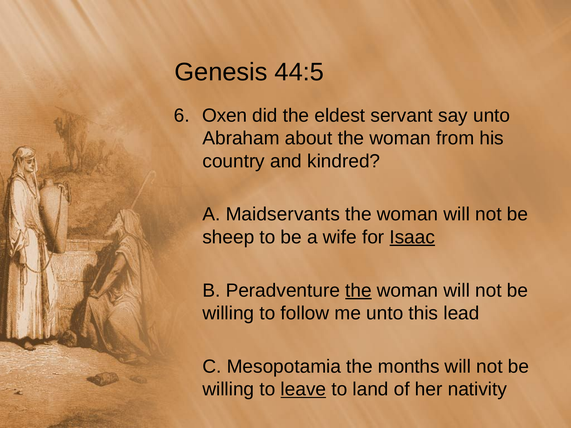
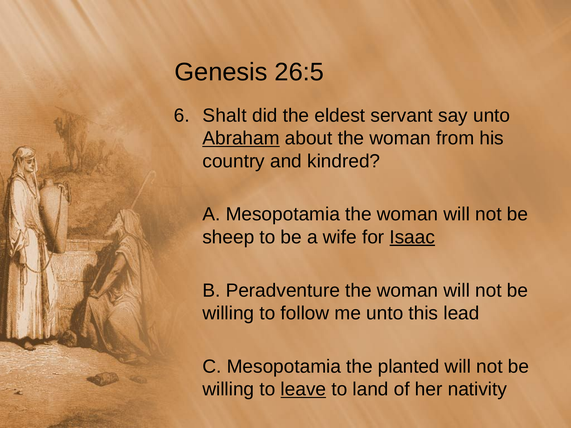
44:5: 44:5 -> 26:5 (299, 72)
Oxen: Oxen -> Shalt (225, 116)
Abraham underline: none -> present (241, 138)
A Maidservants: Maidservants -> Mesopotamia (283, 214)
the underline: present -> none (358, 291)
months: months -> planted (409, 367)
